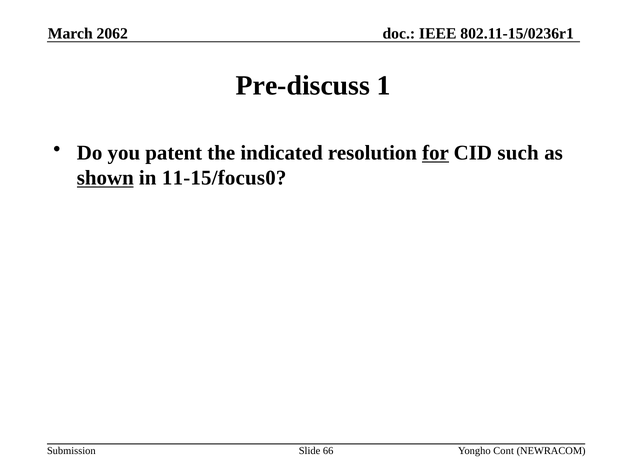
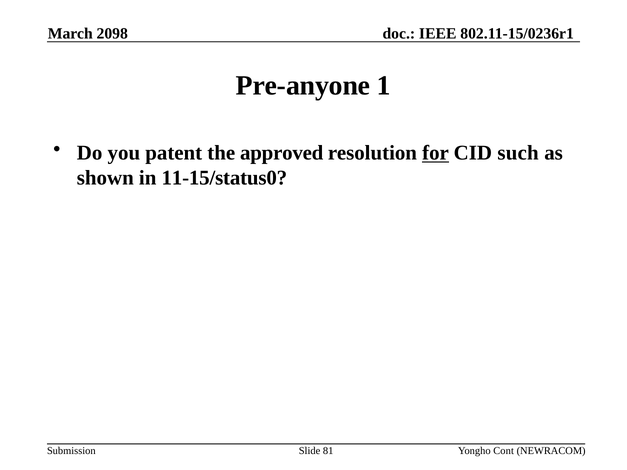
2062: 2062 -> 2098 (112, 33)
Pre-discuss: Pre-discuss -> Pre-anyone (303, 86)
indicated: indicated -> approved (282, 153)
shown underline: present -> none (105, 178)
11-15/focus0: 11-15/focus0 -> 11-15/status0 (224, 178)
66: 66 -> 81 (328, 451)
